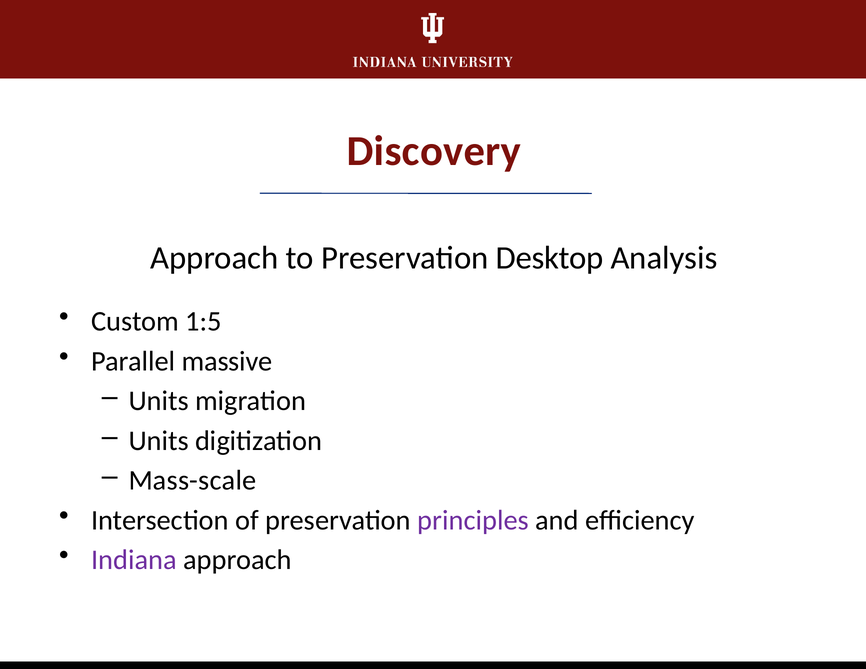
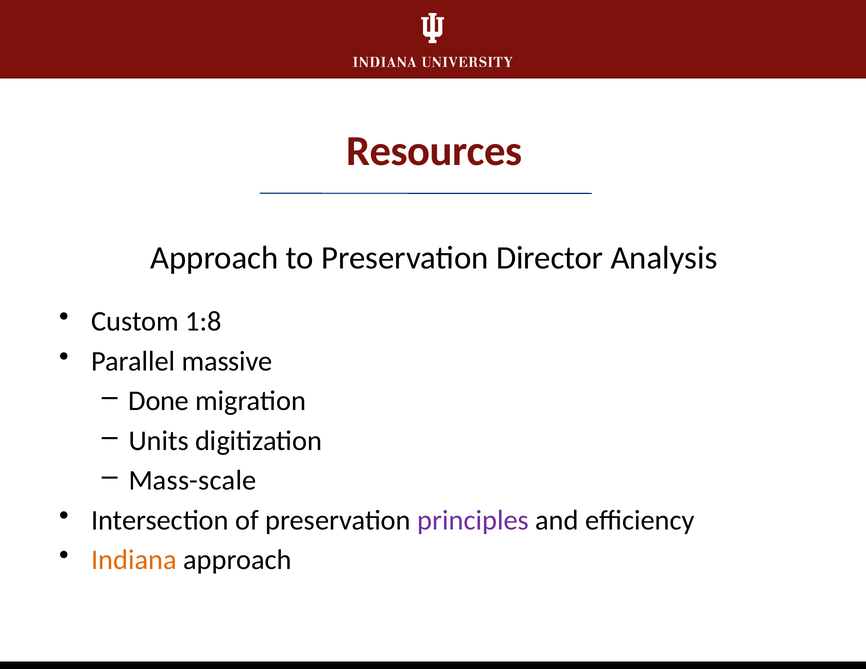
Discovery: Discovery -> Resources (434, 151)
Desktop: Desktop -> Director (550, 258)
1:5: 1:5 -> 1:8 (204, 322)
Units: Units -> Done (159, 401)
Indiana colour: purple -> orange (134, 560)
